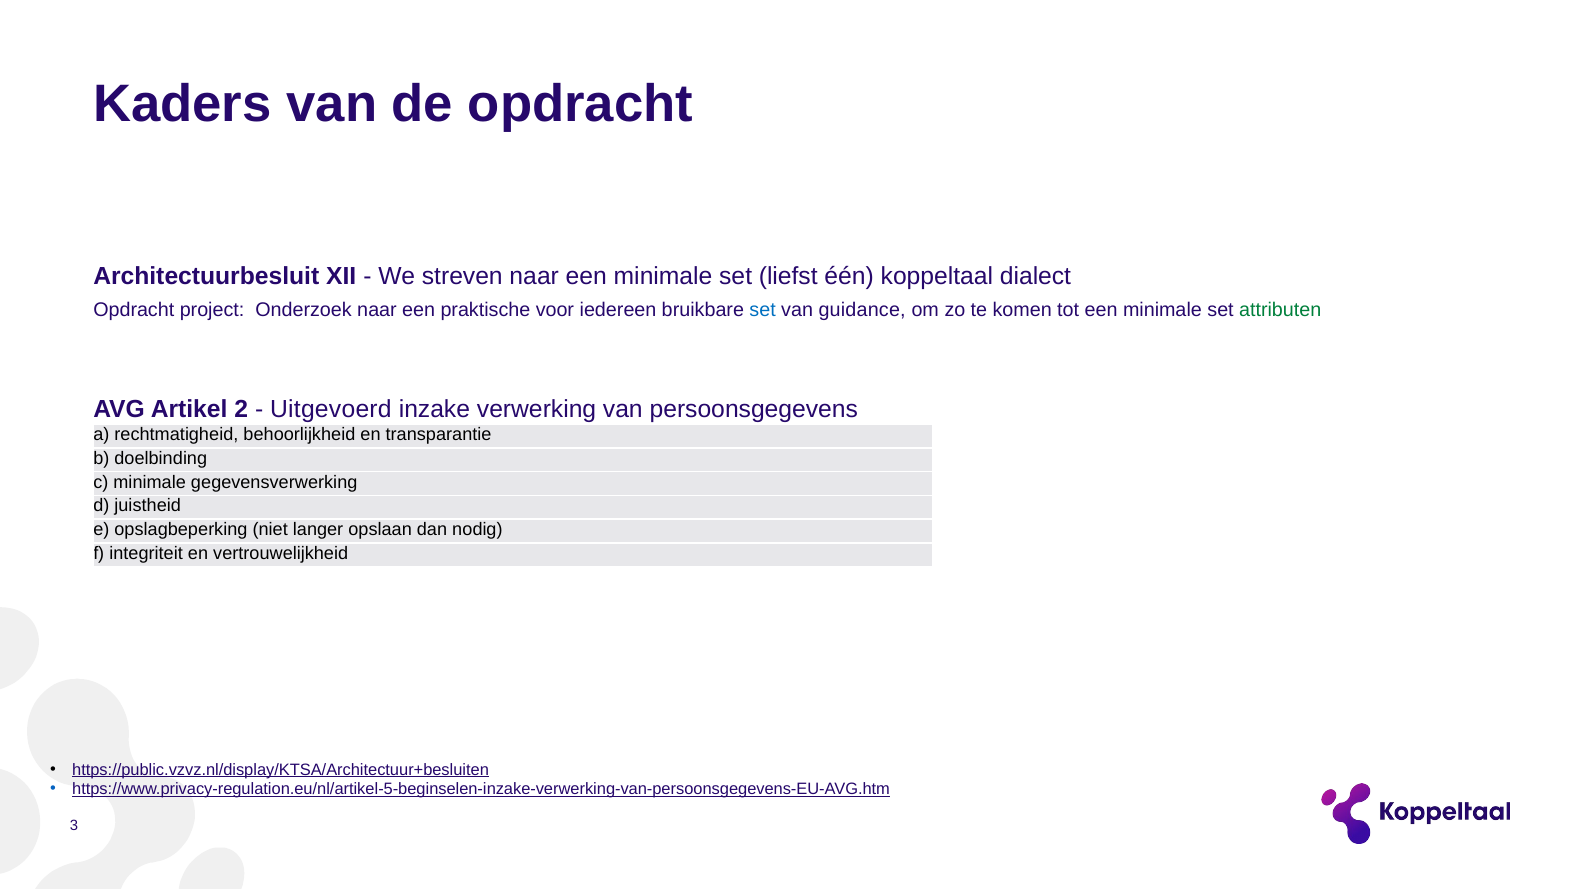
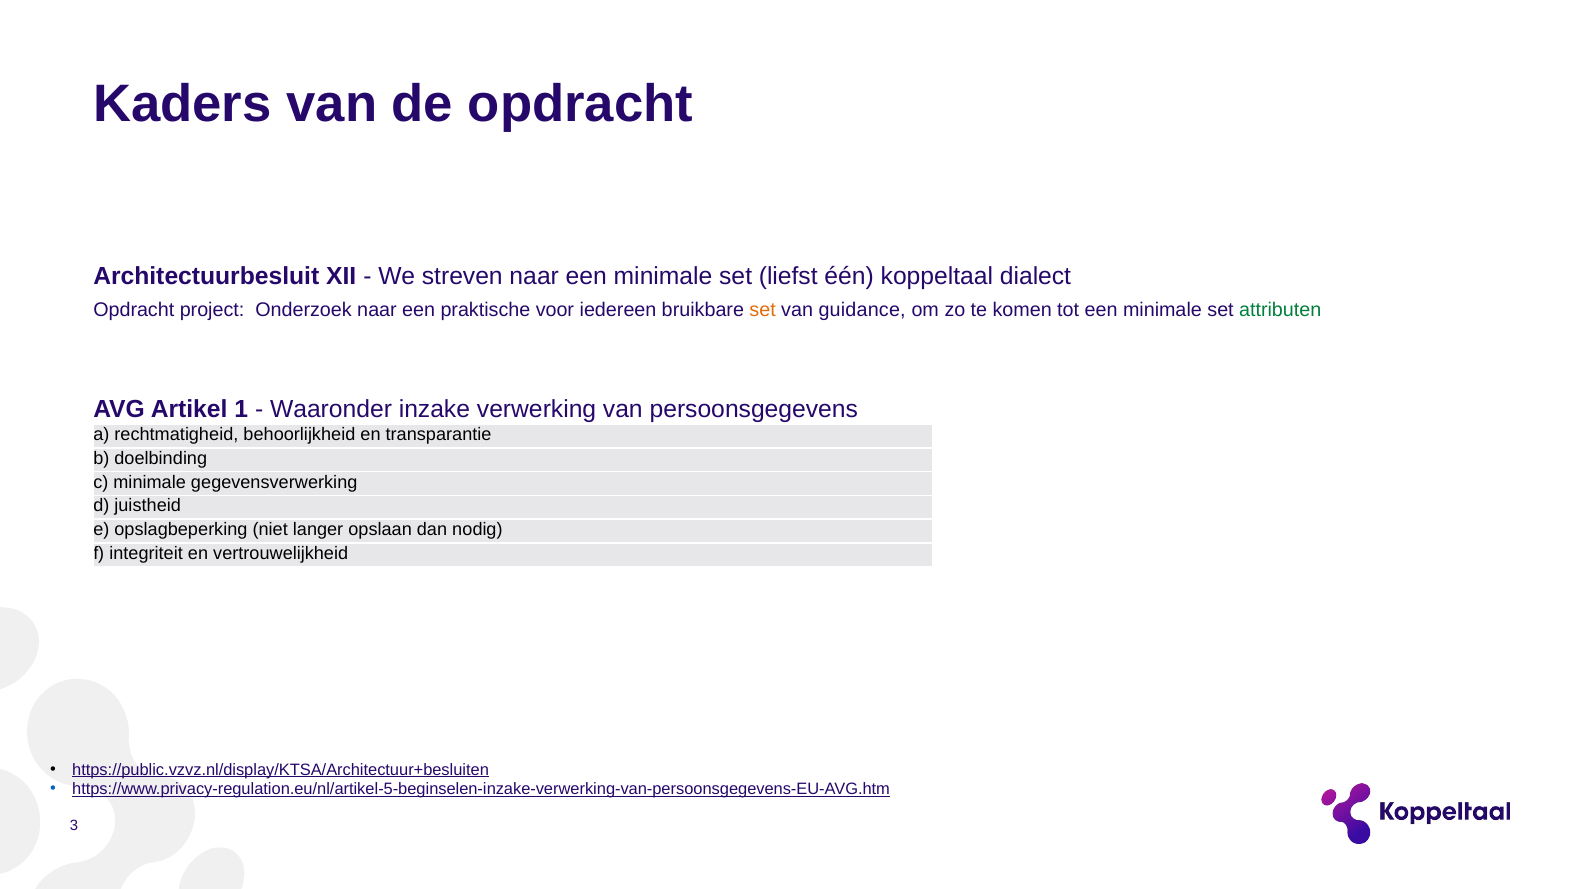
set colour: blue -> orange (763, 310)
2: 2 -> 1 (241, 410)
Uitgevoerd: Uitgevoerd -> Waaronder (331, 410)
